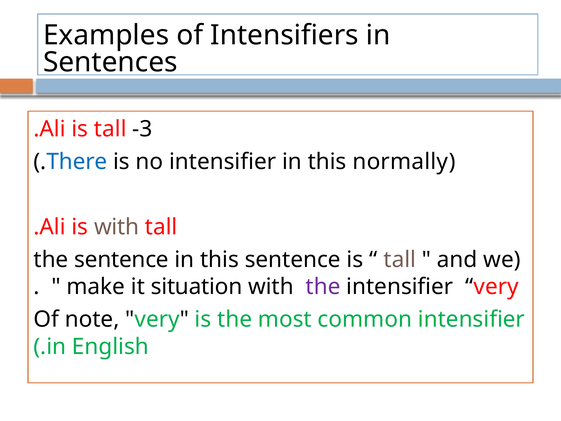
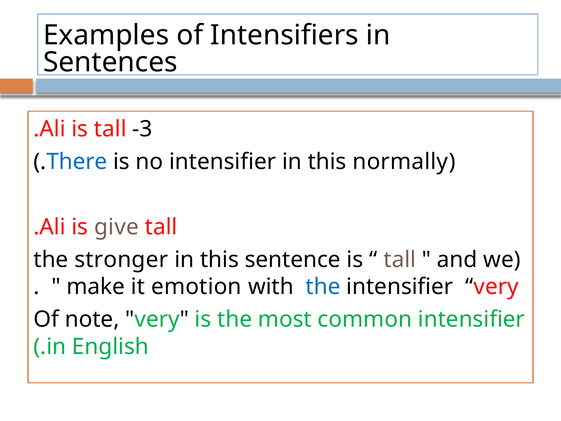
is with: with -> give (116, 227)
the sentence: sentence -> stronger (121, 259)
situation: situation -> emotion (196, 287)
the colour: purple -> blue (323, 287)
